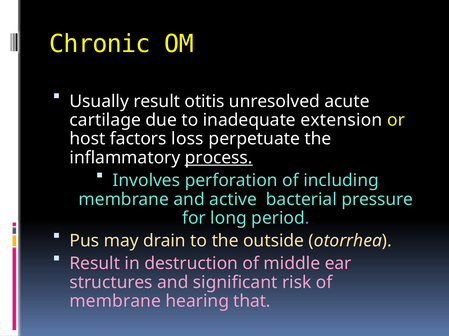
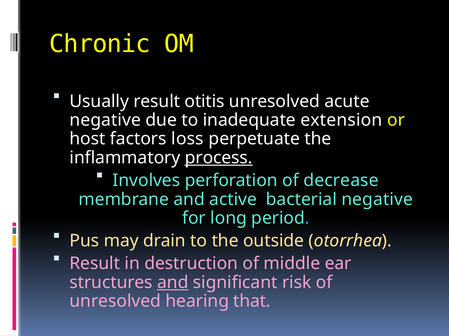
cartilage: cartilage -> negative (105, 120)
including: including -> decrease (341, 181)
bacterial pressure: pressure -> negative (377, 200)
and underline: none -> present (173, 283)
membrane: membrane -> unresolved (115, 302)
